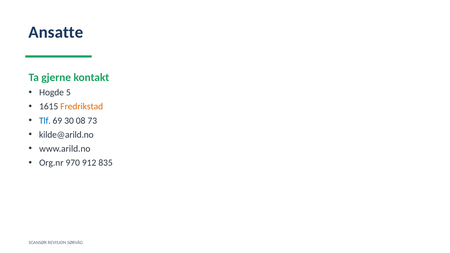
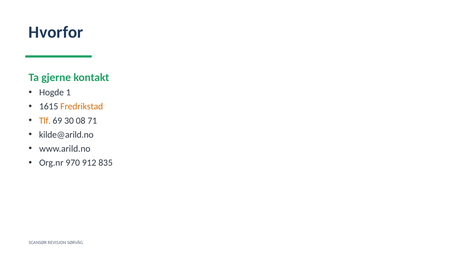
Ansatte: Ansatte -> Hvorfor (56, 32)
5: 5 -> 1 (68, 93)
Tlf colour: blue -> orange (45, 121)
73: 73 -> 71 (92, 121)
